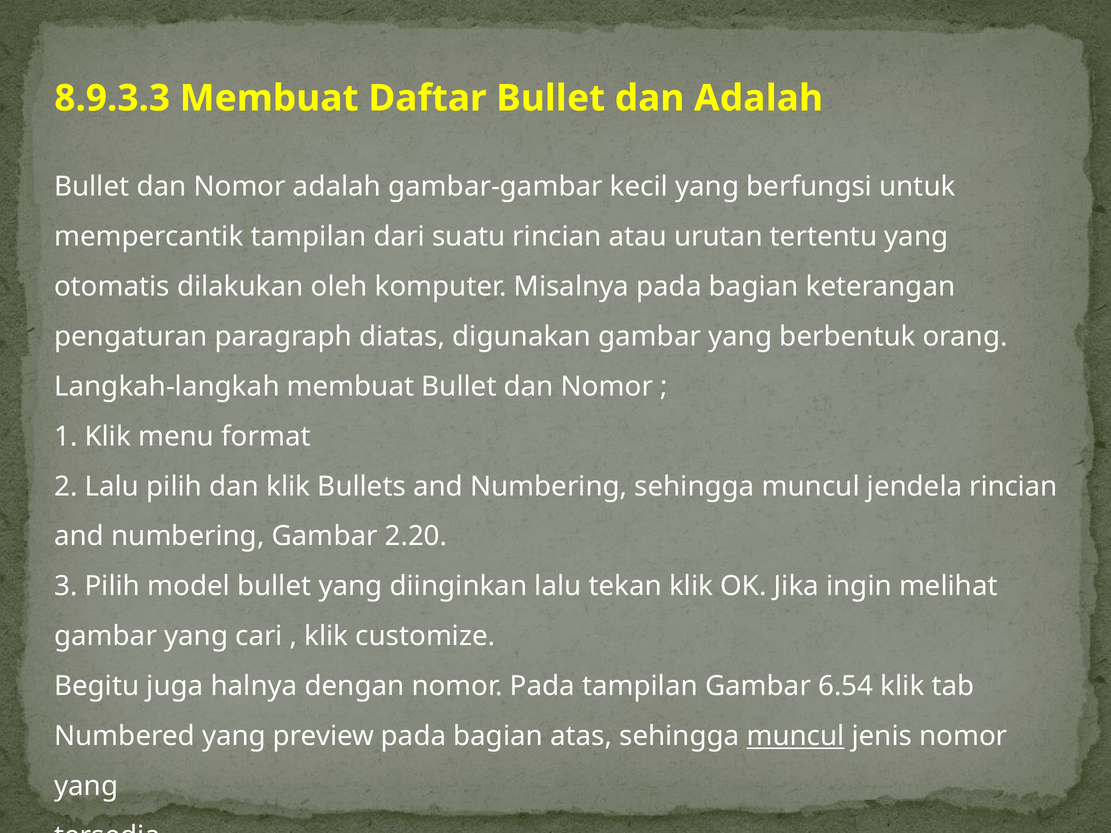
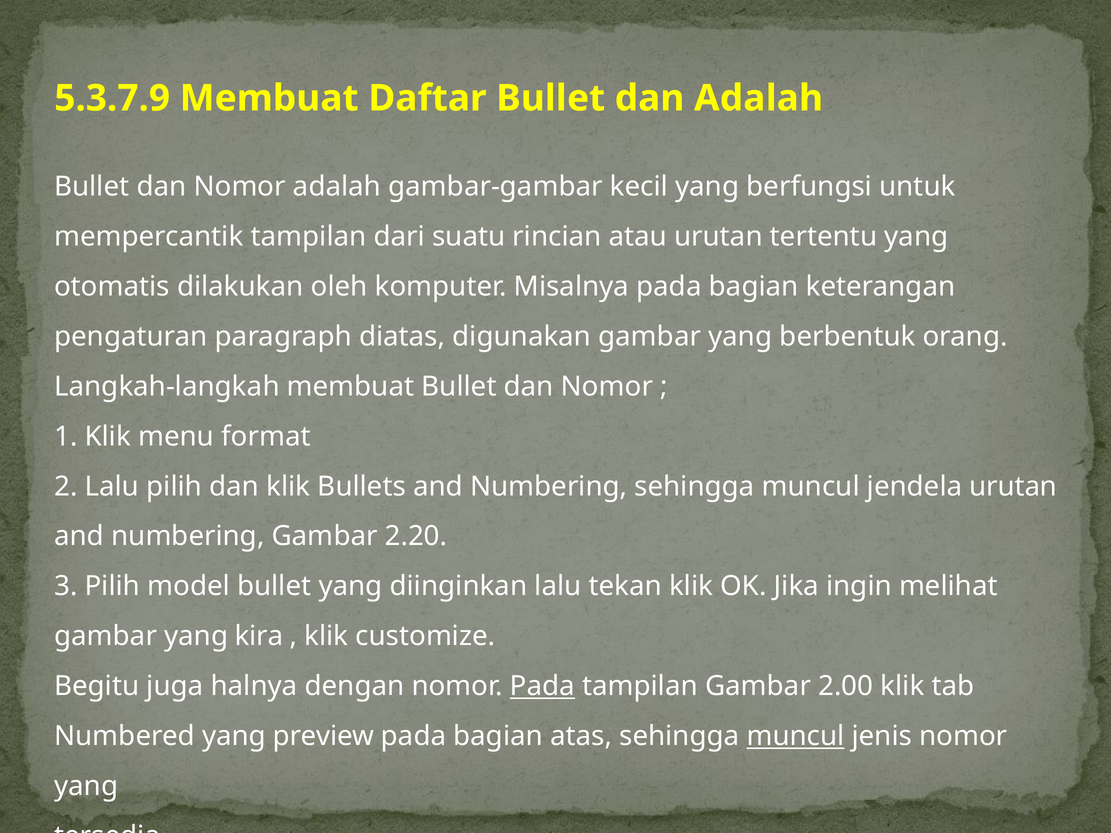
8.9.3.3: 8.9.3.3 -> 5.3.7.9 (112, 98)
jendela rincian: rincian -> urutan (1013, 486)
cari: cari -> kira (259, 636)
Pada underline: none -> present (542, 686)
6.54: 6.54 -> 2.00 (846, 686)
